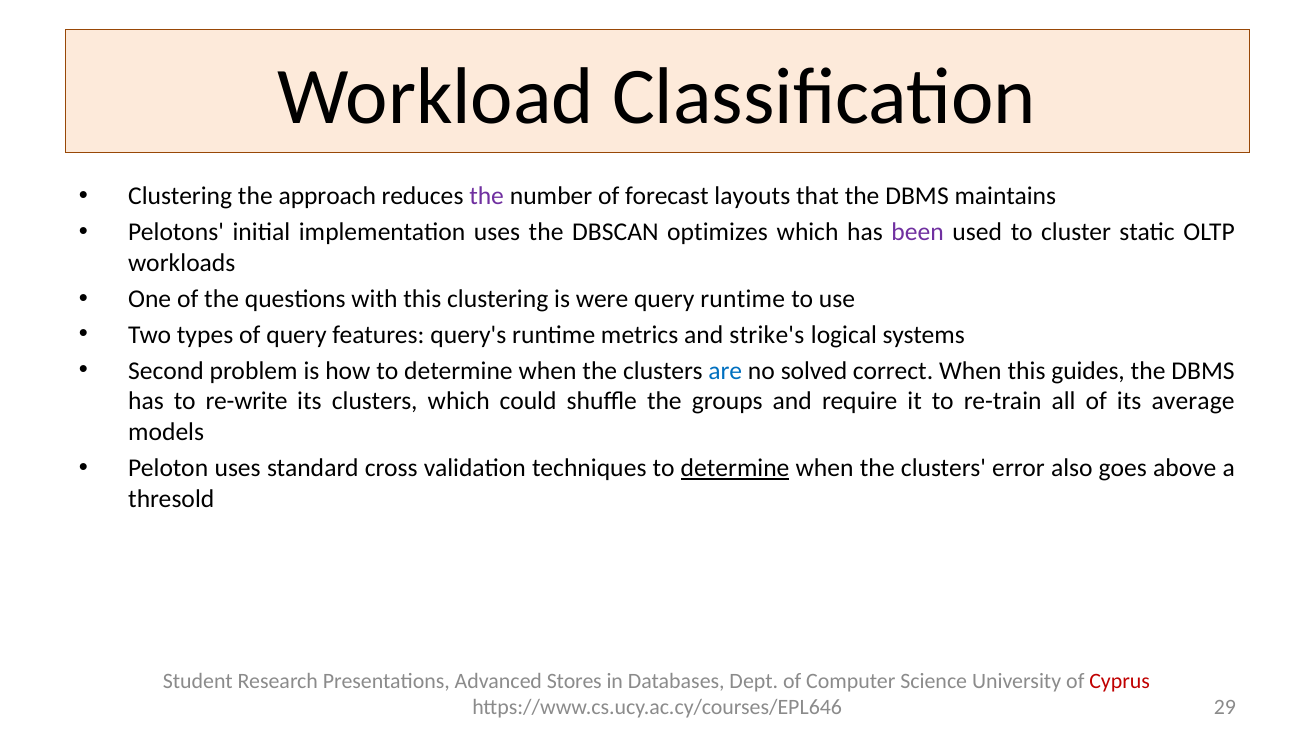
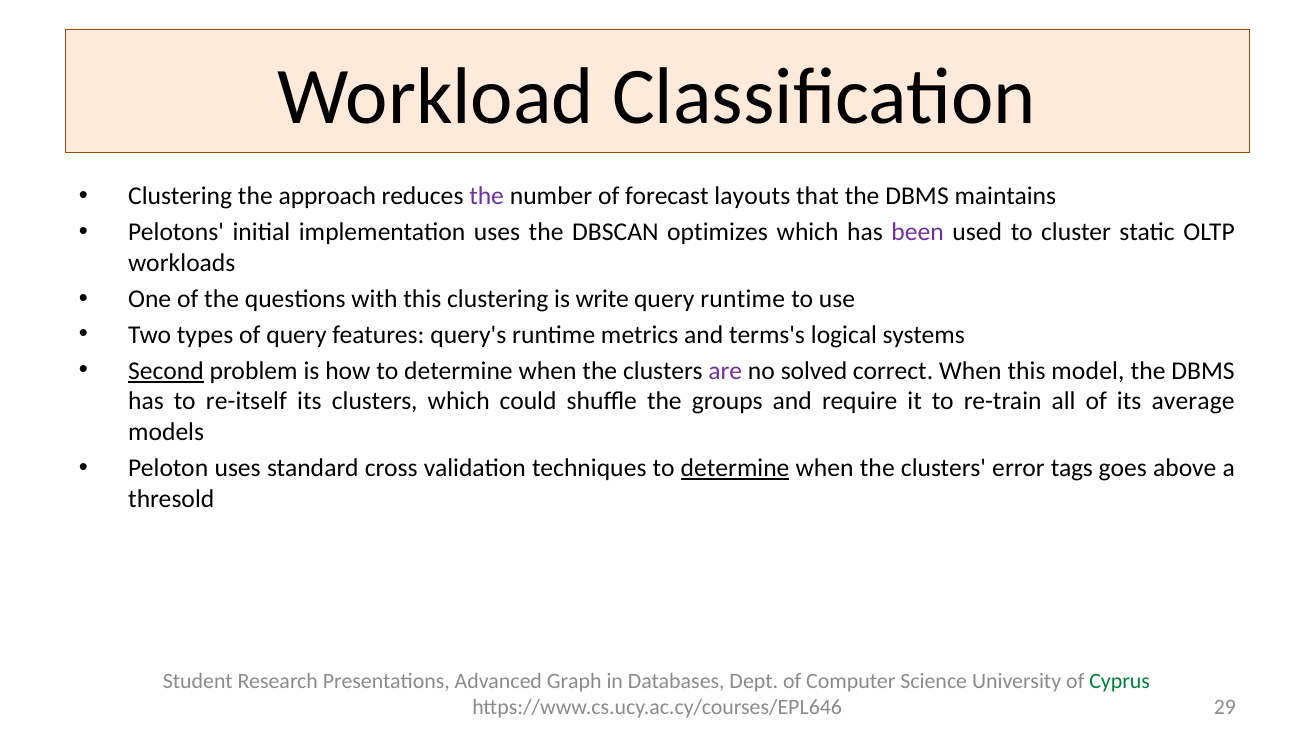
were: were -> write (602, 299)
strike's: strike's -> terms's (767, 335)
Second underline: none -> present (166, 371)
are colour: blue -> purple (725, 371)
guides: guides -> model (1088, 371)
re-write: re-write -> re-itself (246, 401)
also: also -> tags (1072, 468)
Stores: Stores -> Graph (574, 681)
Cyprus colour: red -> green (1120, 681)
